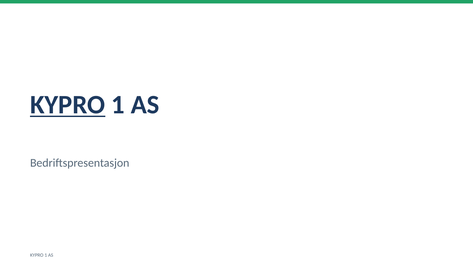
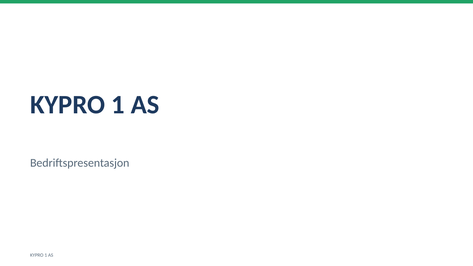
KYPRO underline: present -> none (68, 105)
